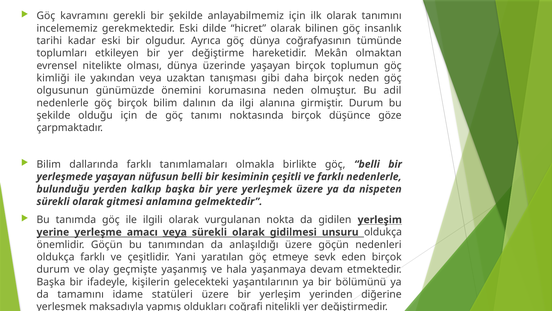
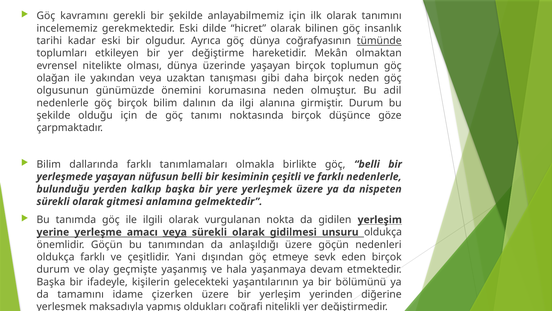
tümünde underline: none -> present (379, 41)
kimliği: kimliği -> olağan (53, 78)
yaratılan: yaratılan -> dışından (222, 257)
statüleri: statüleri -> çizerken (172, 294)
